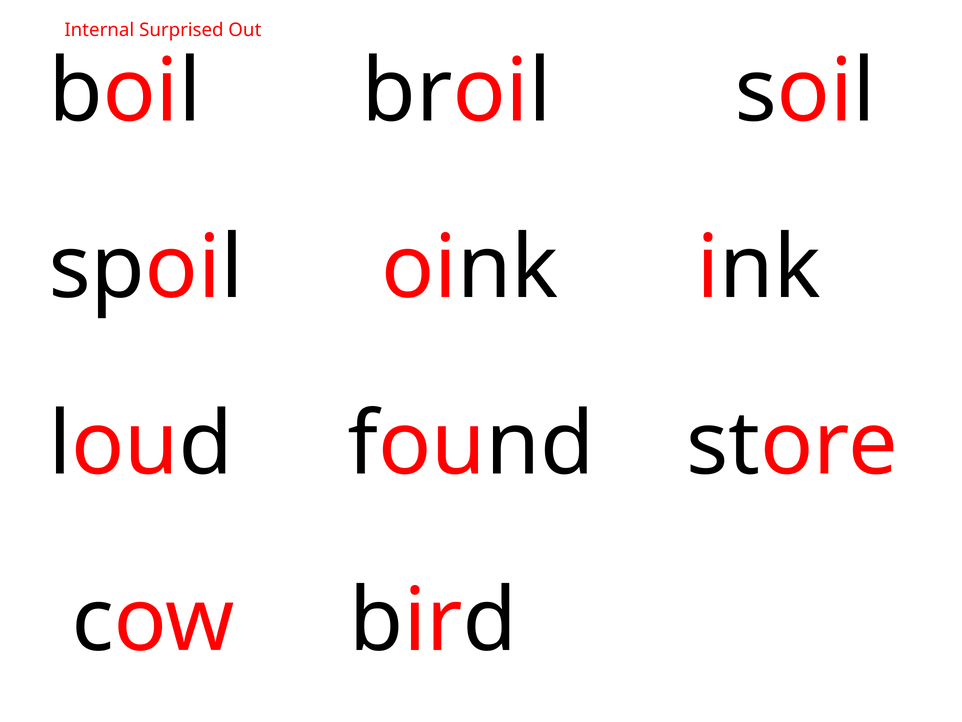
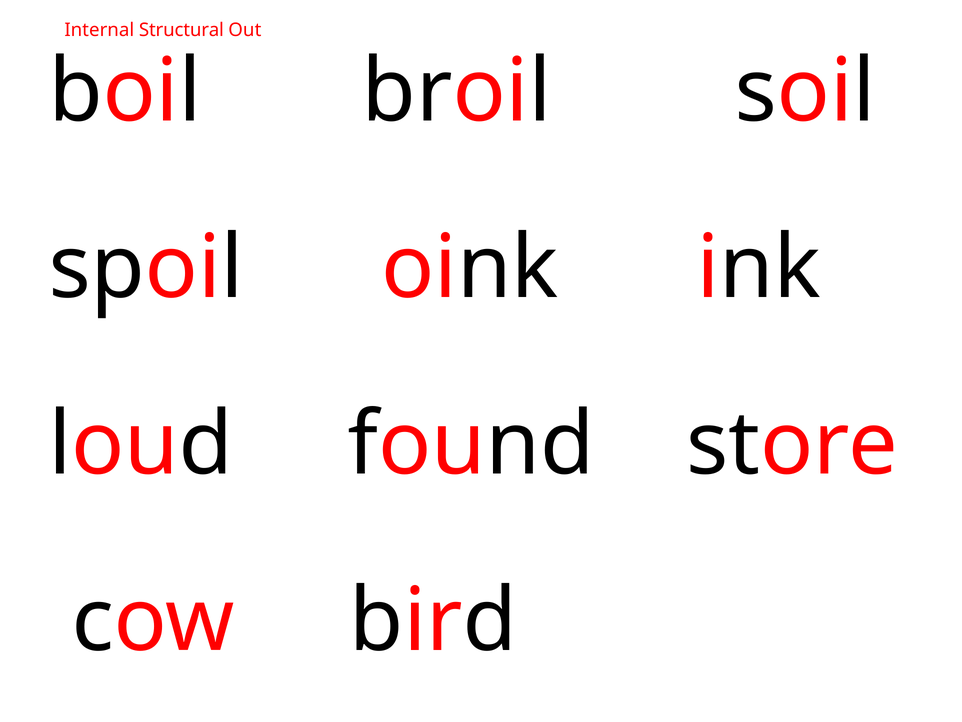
Surprised: Surprised -> Structural (181, 30)
